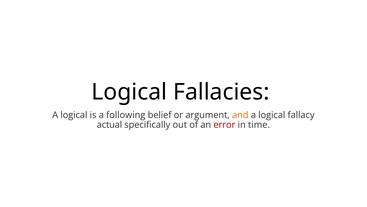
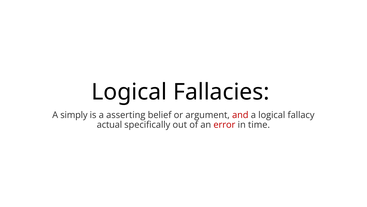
logical: logical -> simply (74, 115)
following: following -> asserting (126, 115)
and colour: orange -> red (240, 115)
